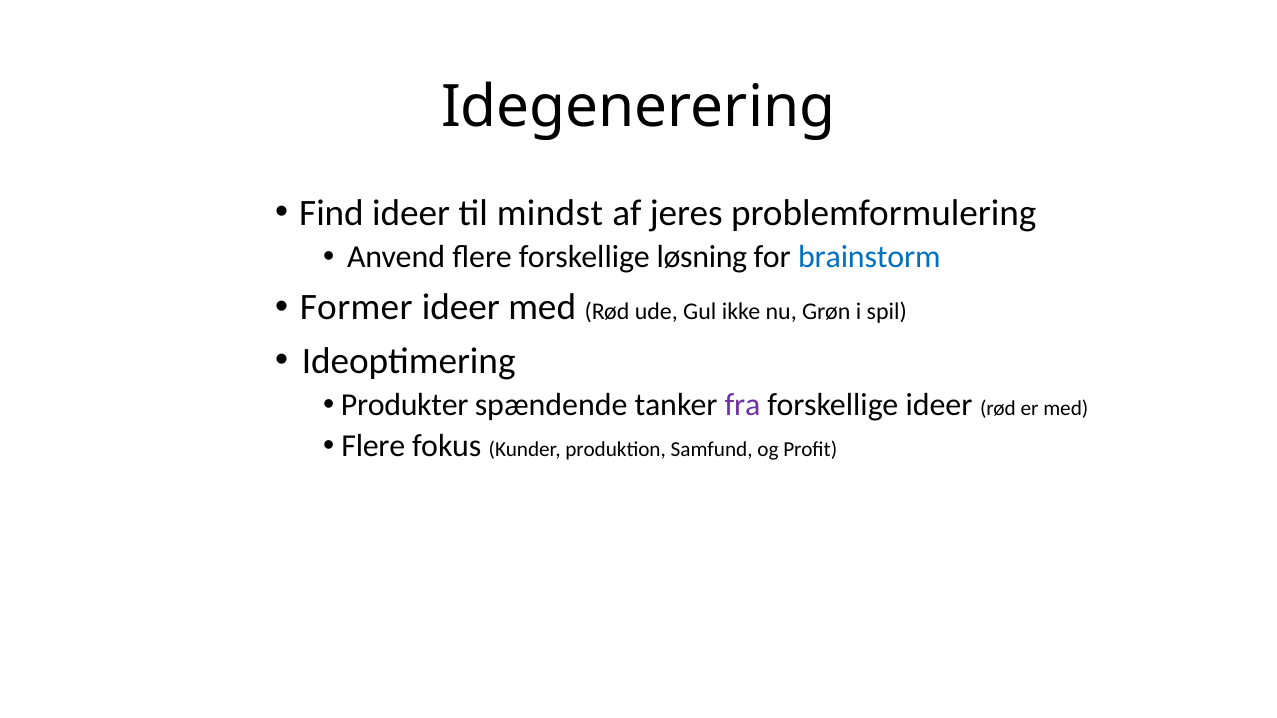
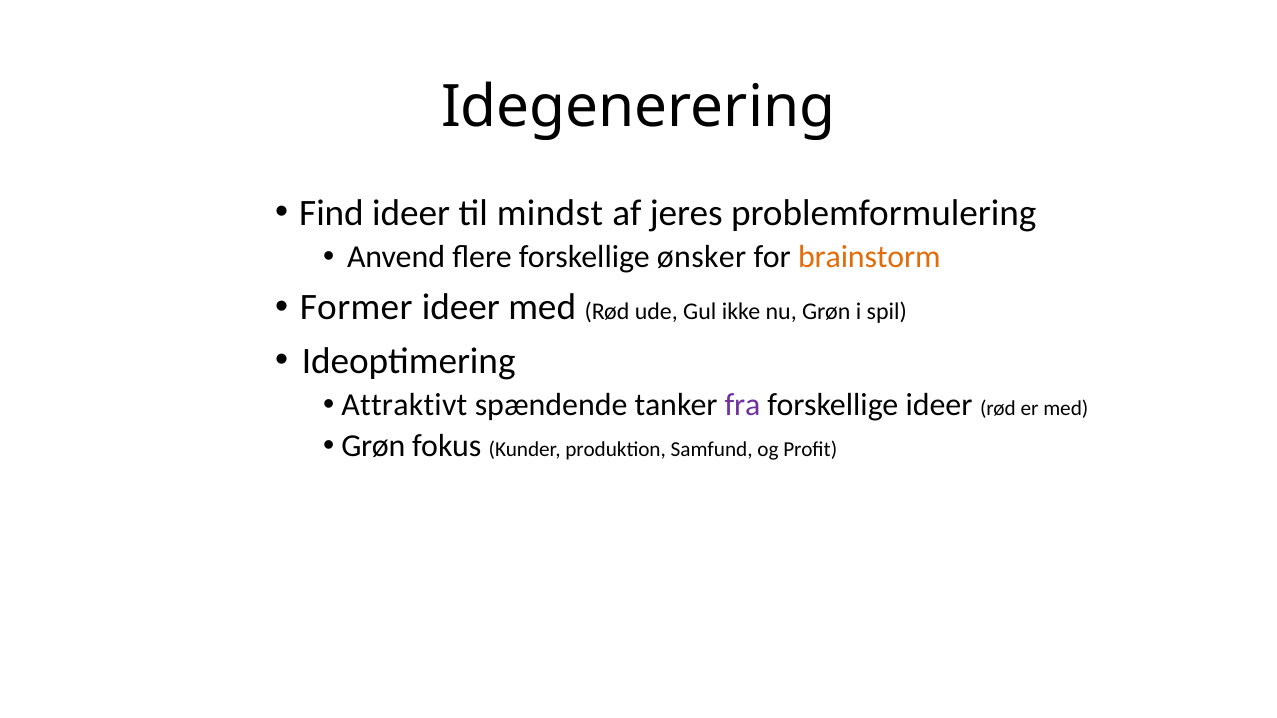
løsning: løsning -> ønsker (702, 257)
brainstorm colour: blue -> orange (869, 257)
Produkter: Produkter -> Attraktivt (404, 405)
Flere: Flere -> Grøn (373, 446)
